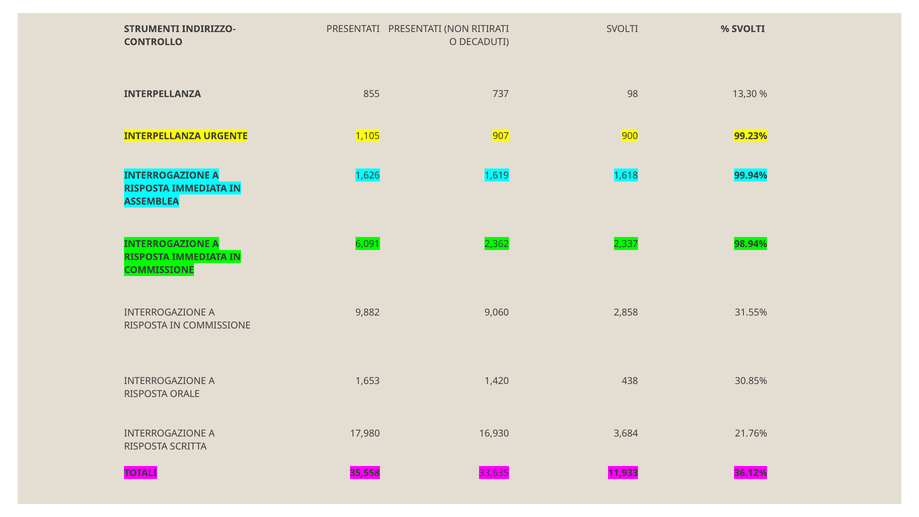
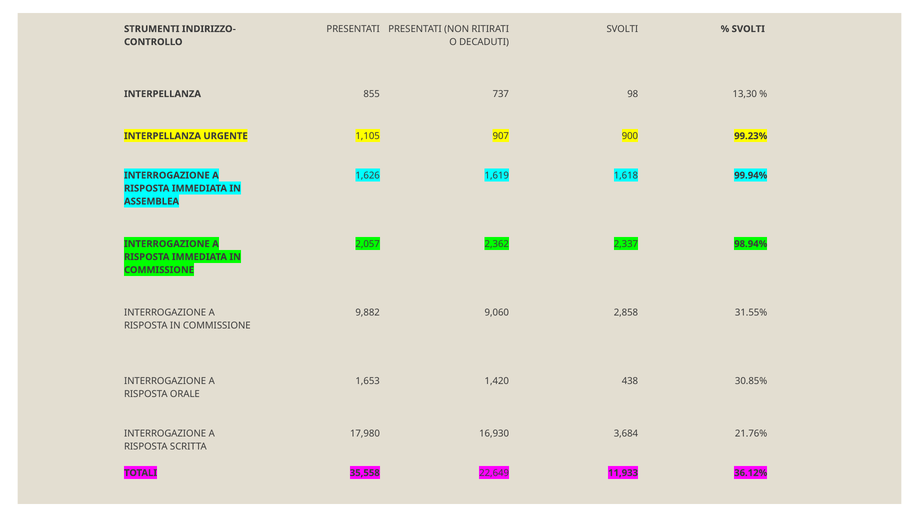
6,091: 6,091 -> 2,057 (368, 244)
33,635: 33,635 -> 22,649 (494, 473)
